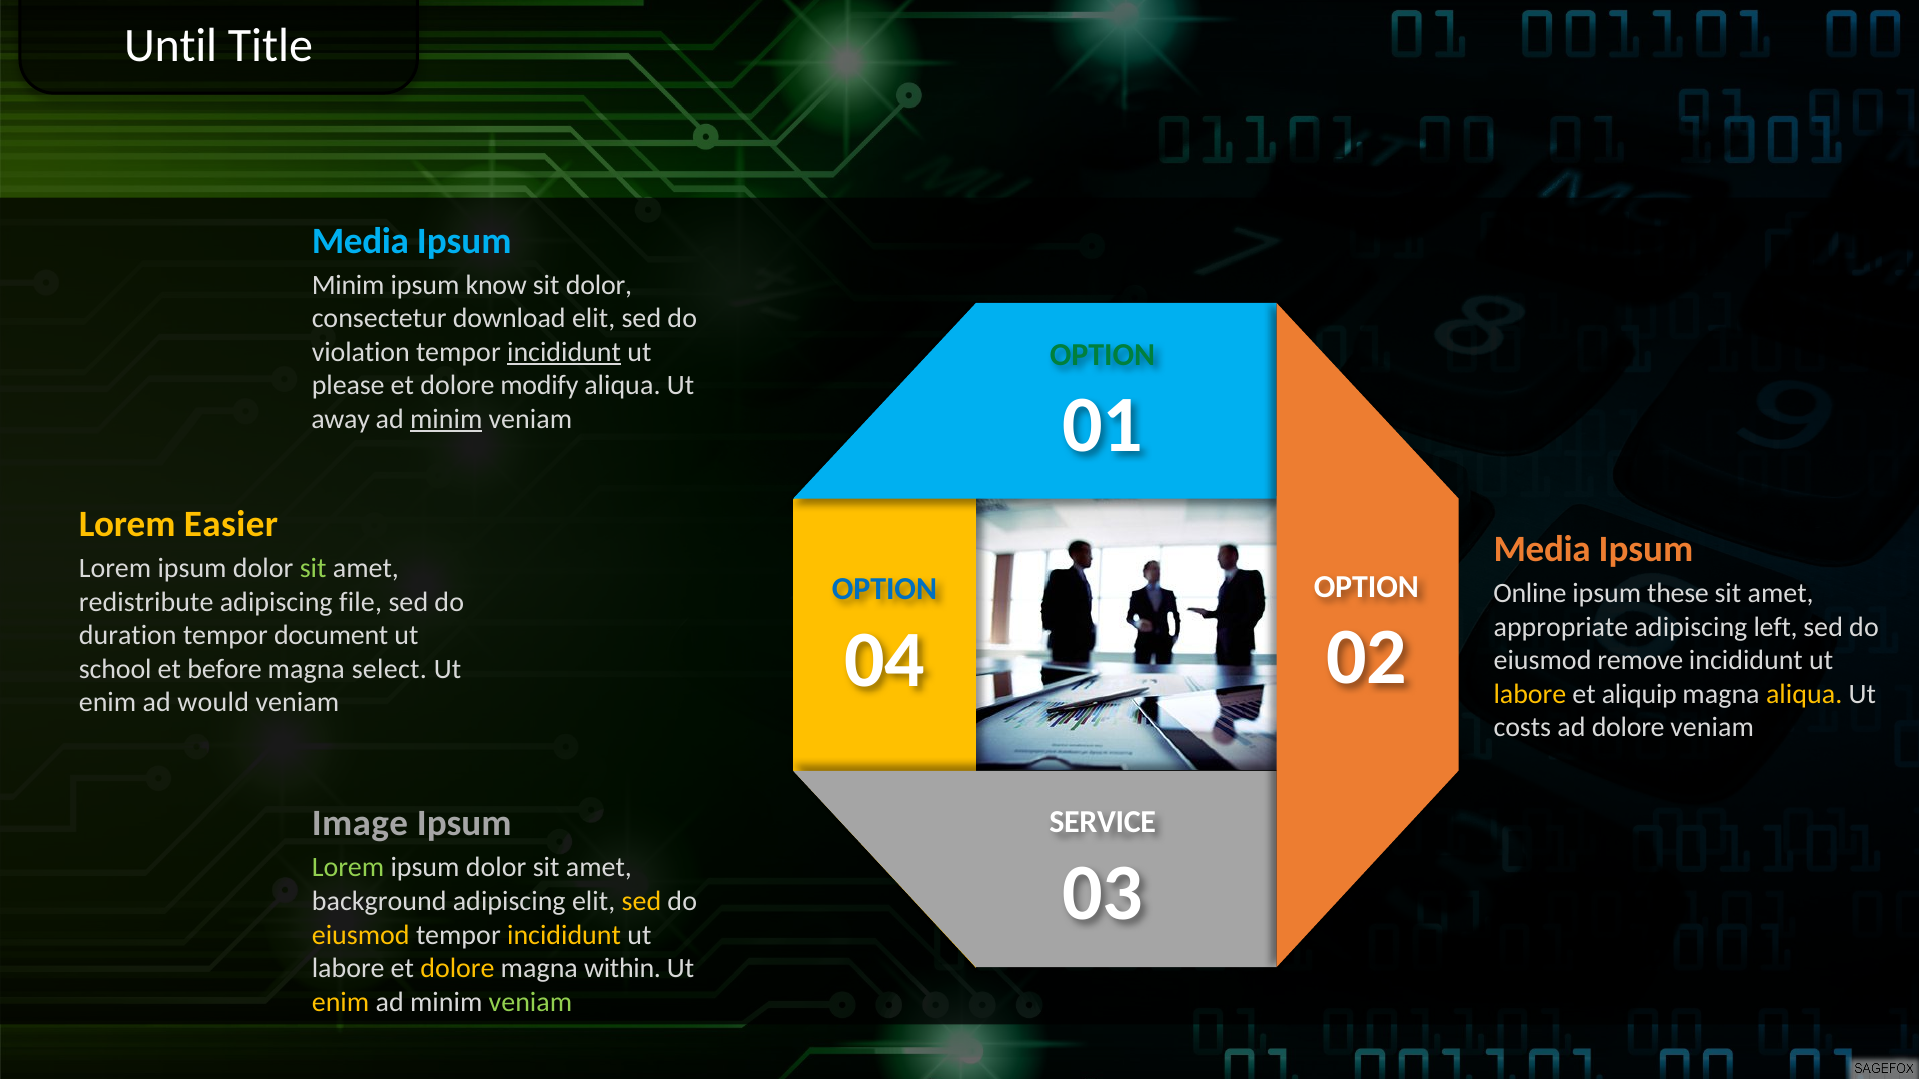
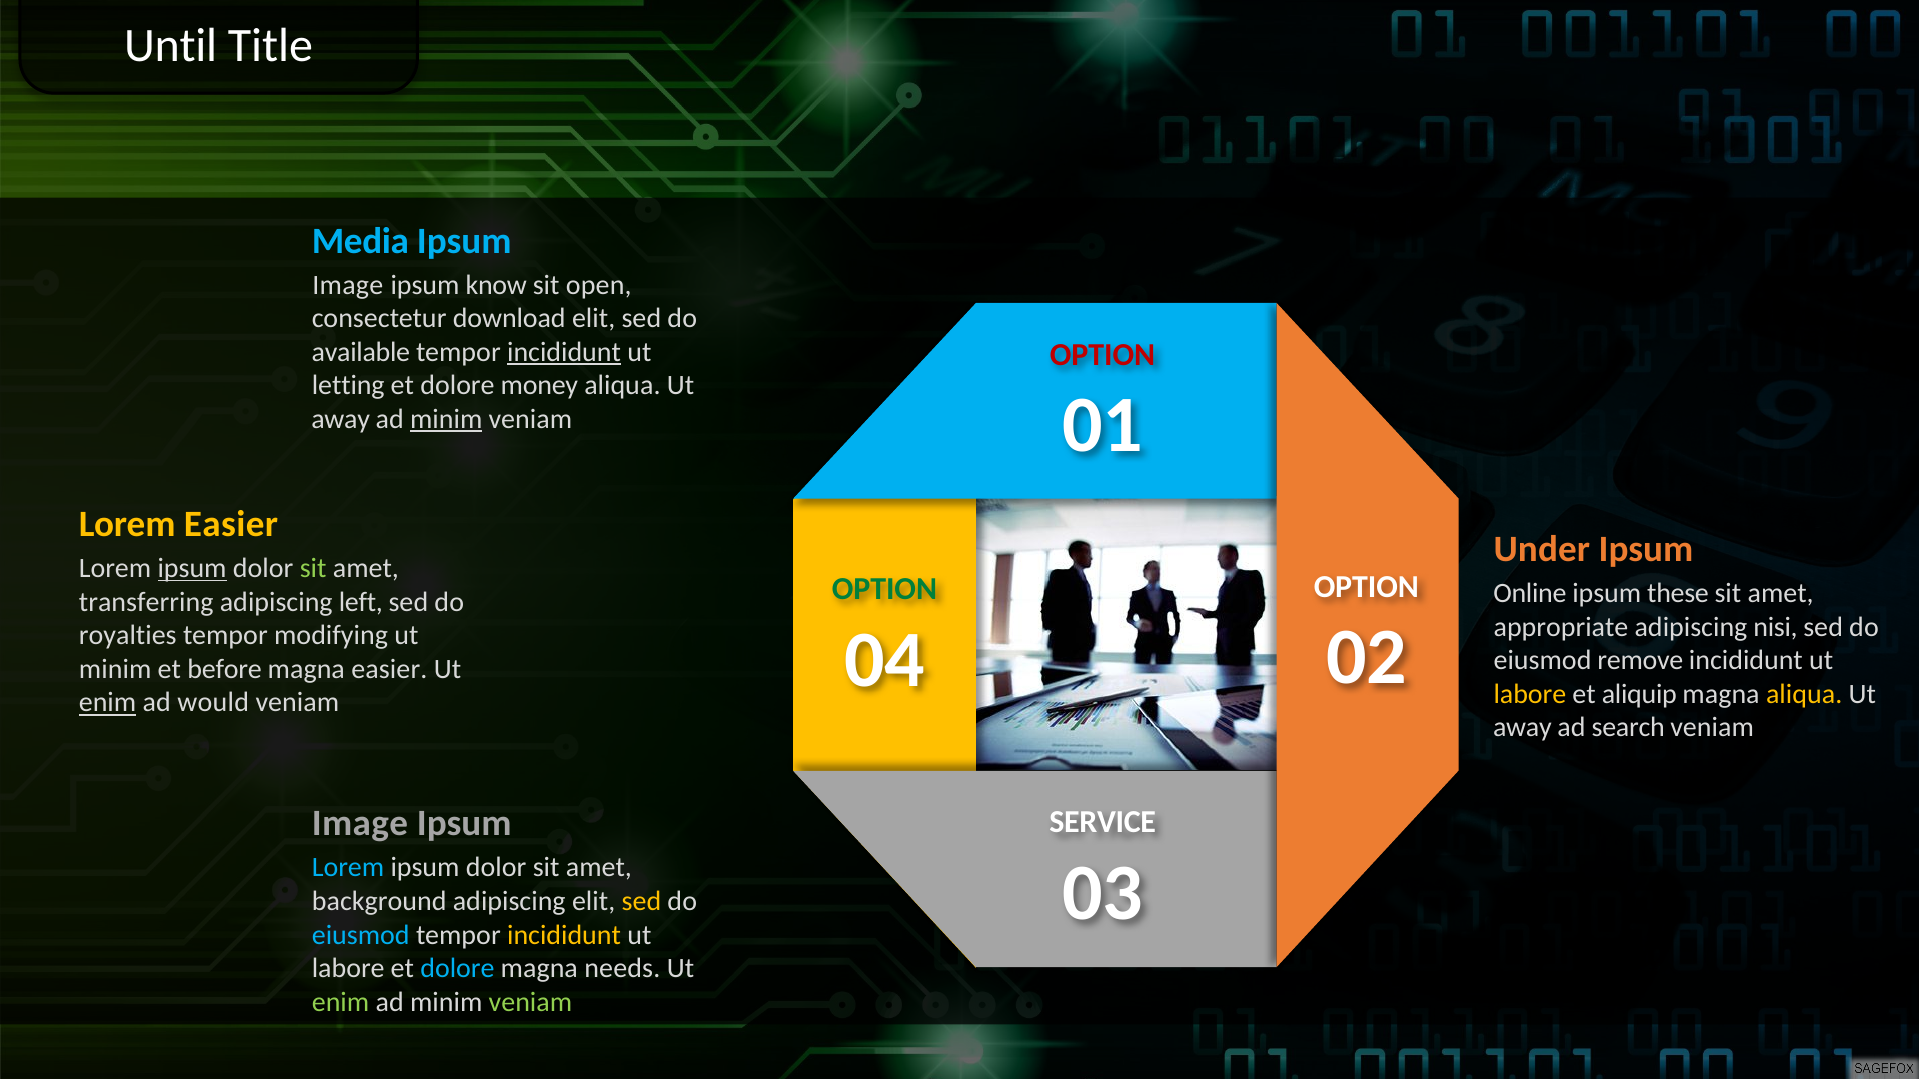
Minim: Minim -> Image (348, 285)
sit dolor: dolor -> open (599, 285)
violation: violation -> available (361, 352)
OPTION colour: green -> red (1103, 355)
please: please -> letting (348, 386)
modify: modify -> money (539, 386)
Media: Media -> Under (1542, 549)
ipsum underline: none -> present (192, 569)
OPTION colour: blue -> green (884, 590)
redistribute: redistribute -> transferring (146, 602)
file: file -> left (361, 602)
left: left -> nisi (1776, 627)
duration: duration -> royalties (128, 636)
document: document -> modifying (331, 636)
school: school -> minim (115, 669)
magna select: select -> easier (389, 669)
enim underline: none -> present (108, 703)
costs: costs -> away (1522, 728)
ad dolore: dolore -> search (1628, 728)
Lorem colour: light green -> light blue (348, 868)
eiusmod colour: yellow -> light blue (361, 935)
dolore colour: yellow -> light blue (457, 969)
within: within -> needs (622, 969)
enim colour: yellow -> light green (341, 1002)
